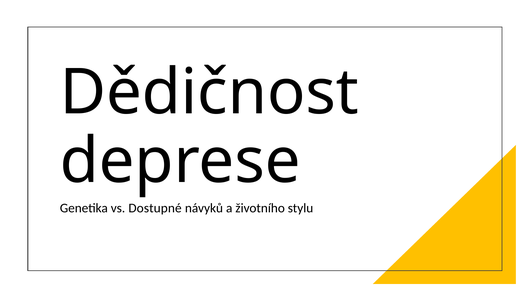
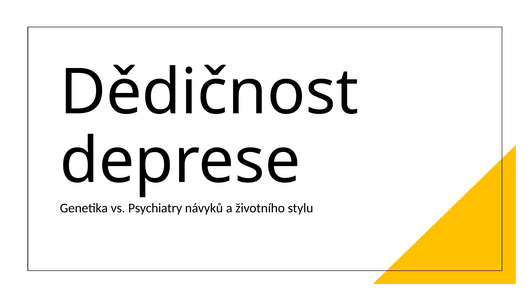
Dostupné: Dostupné -> Psychiatry (155, 208)
